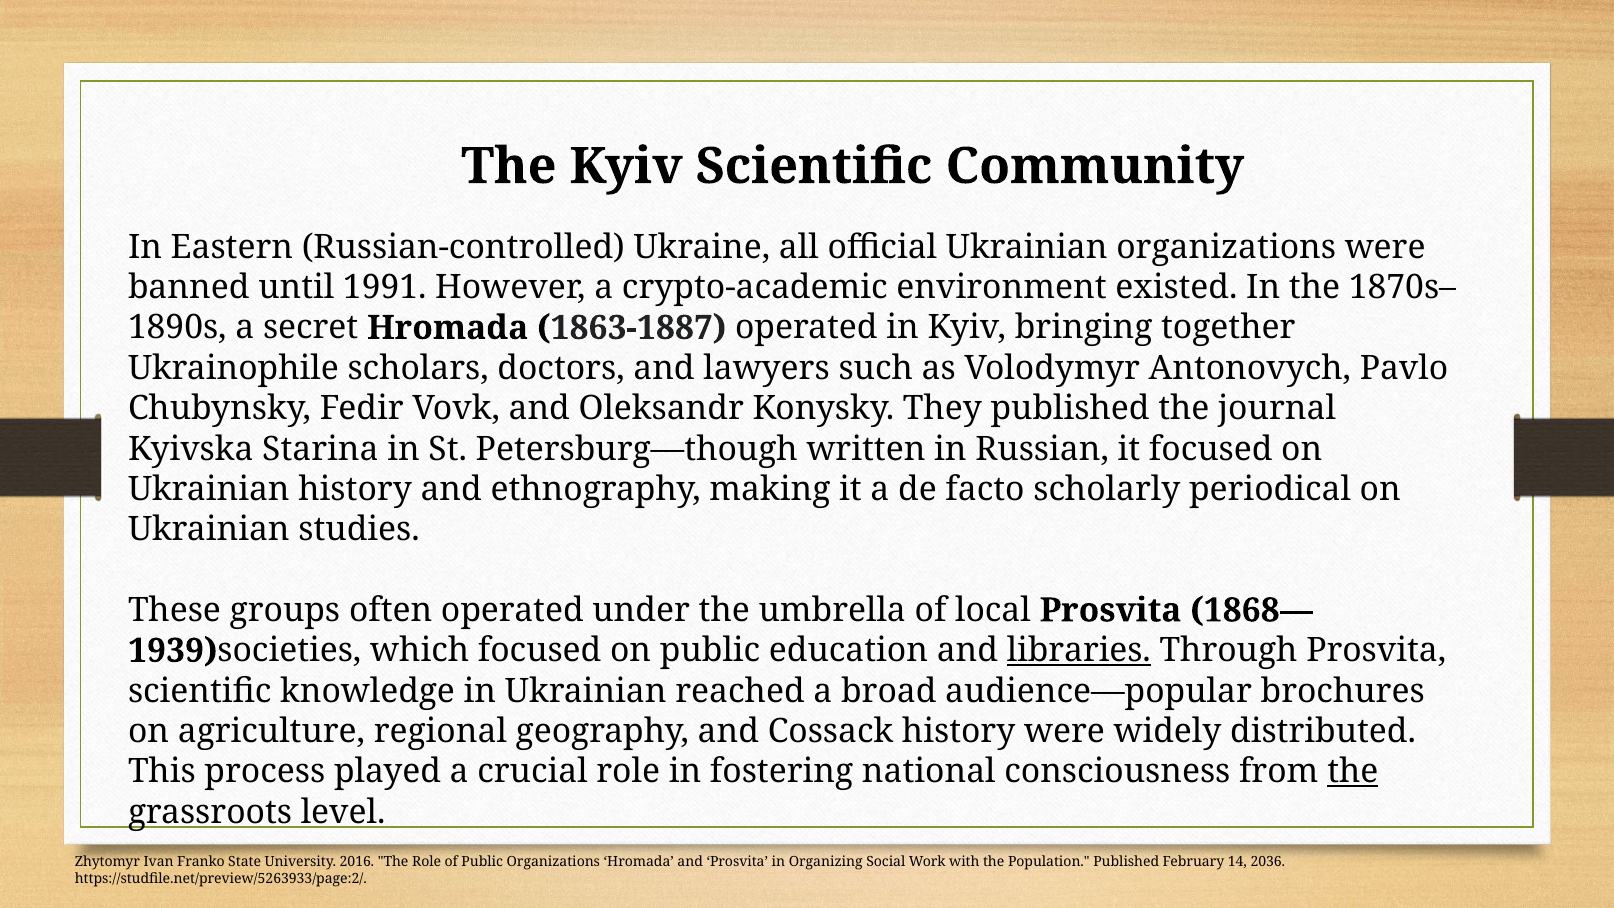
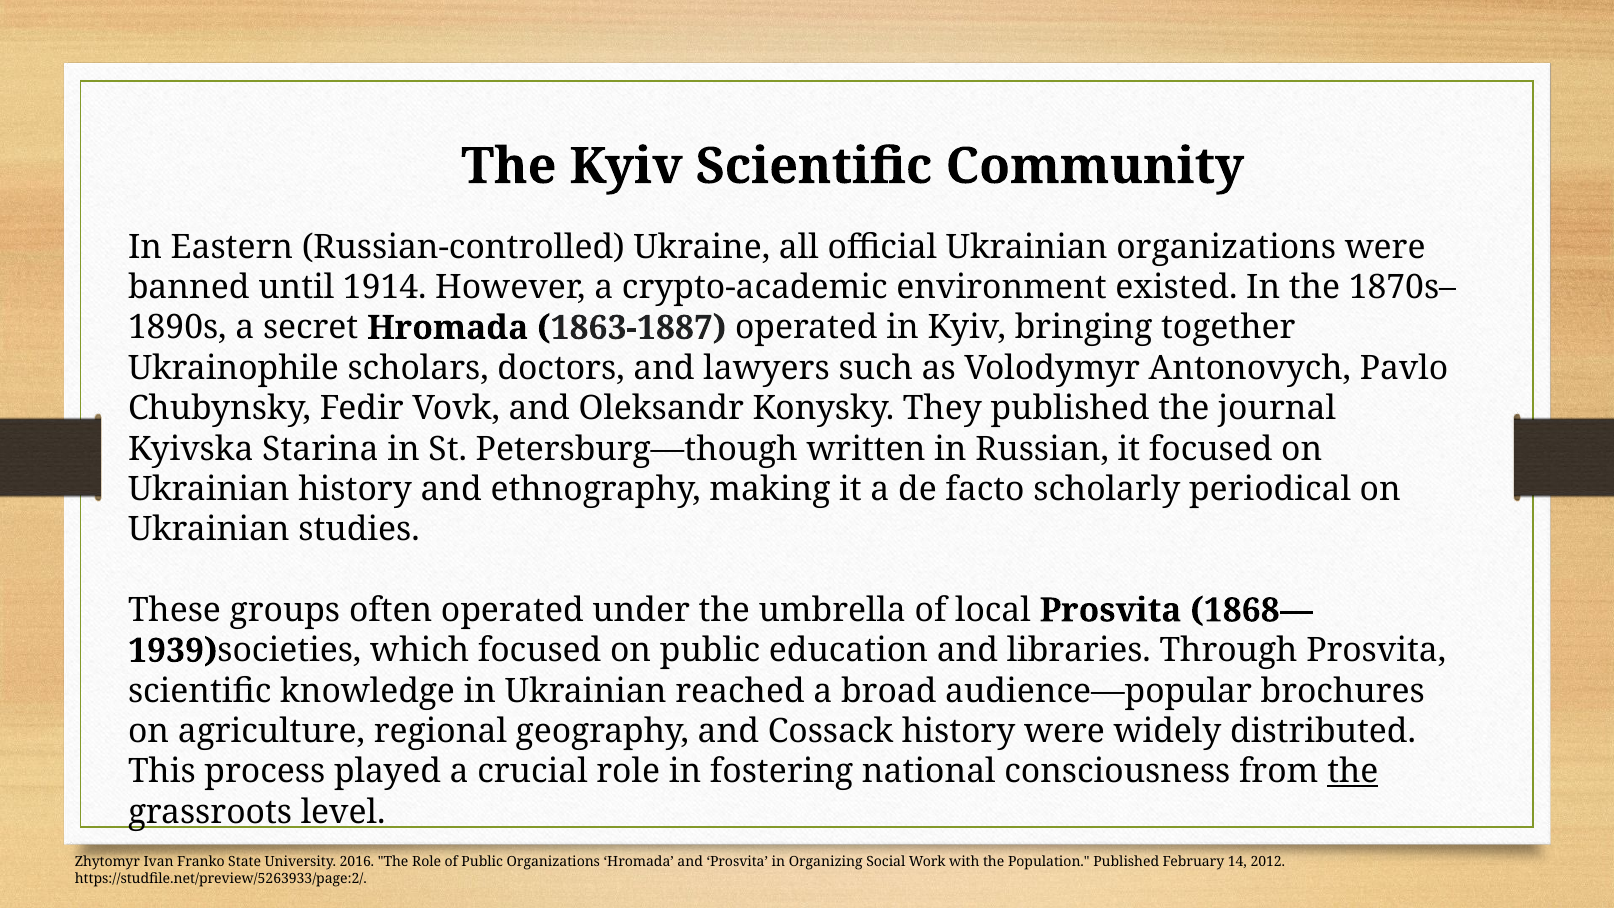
1991: 1991 -> 1914 (385, 287)
libraries underline: present -> none (1079, 651)
2036: 2036 -> 2012 (1268, 862)
